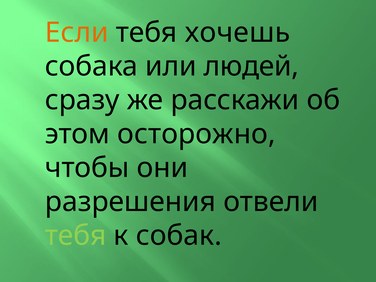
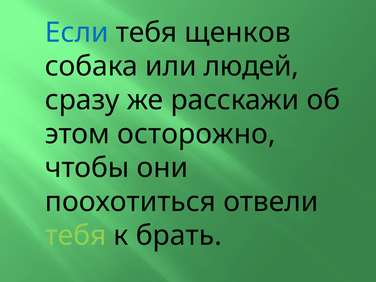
Если colour: orange -> blue (77, 32)
хочешь: хочешь -> щенков (238, 32)
разрешения: разрешения -> поохотиться (130, 202)
собак: собак -> брать (179, 236)
